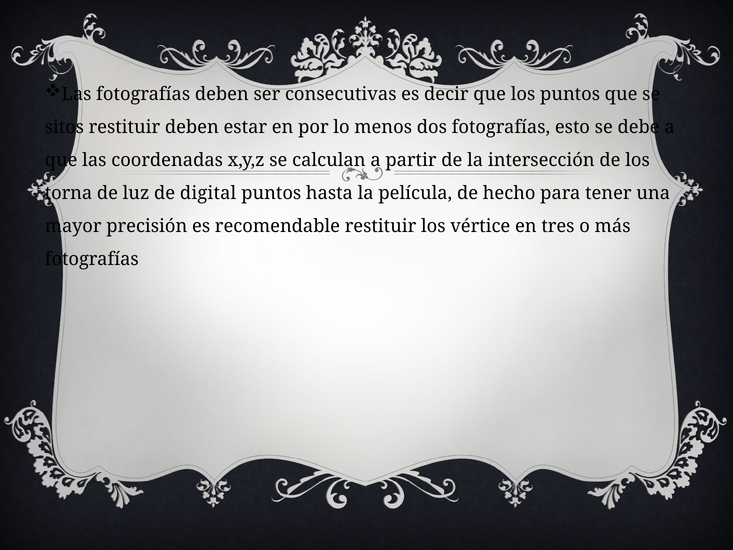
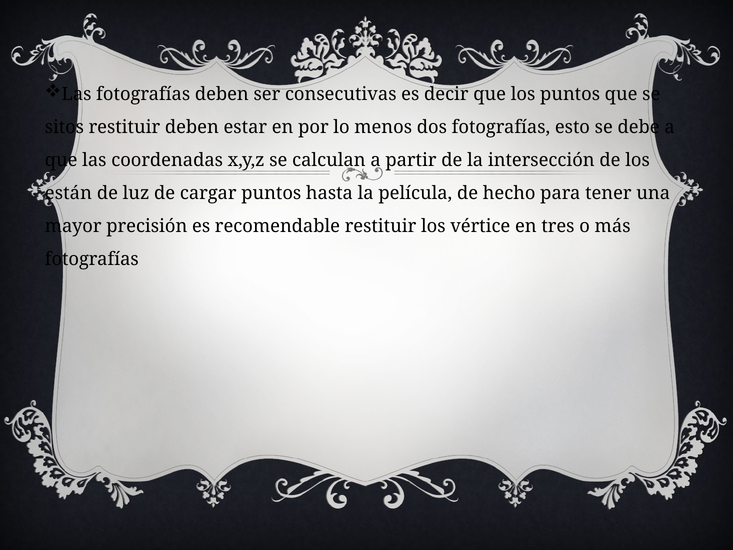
torna: torna -> están (68, 193)
digital: digital -> cargar (208, 193)
